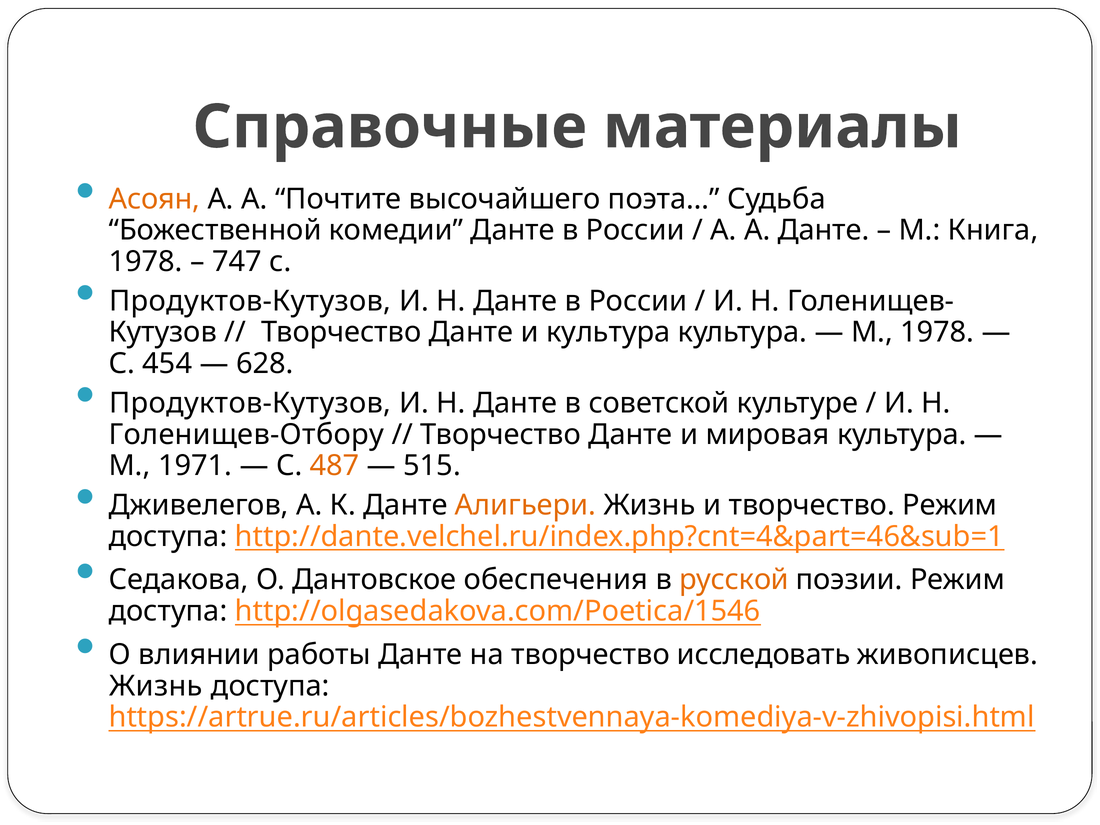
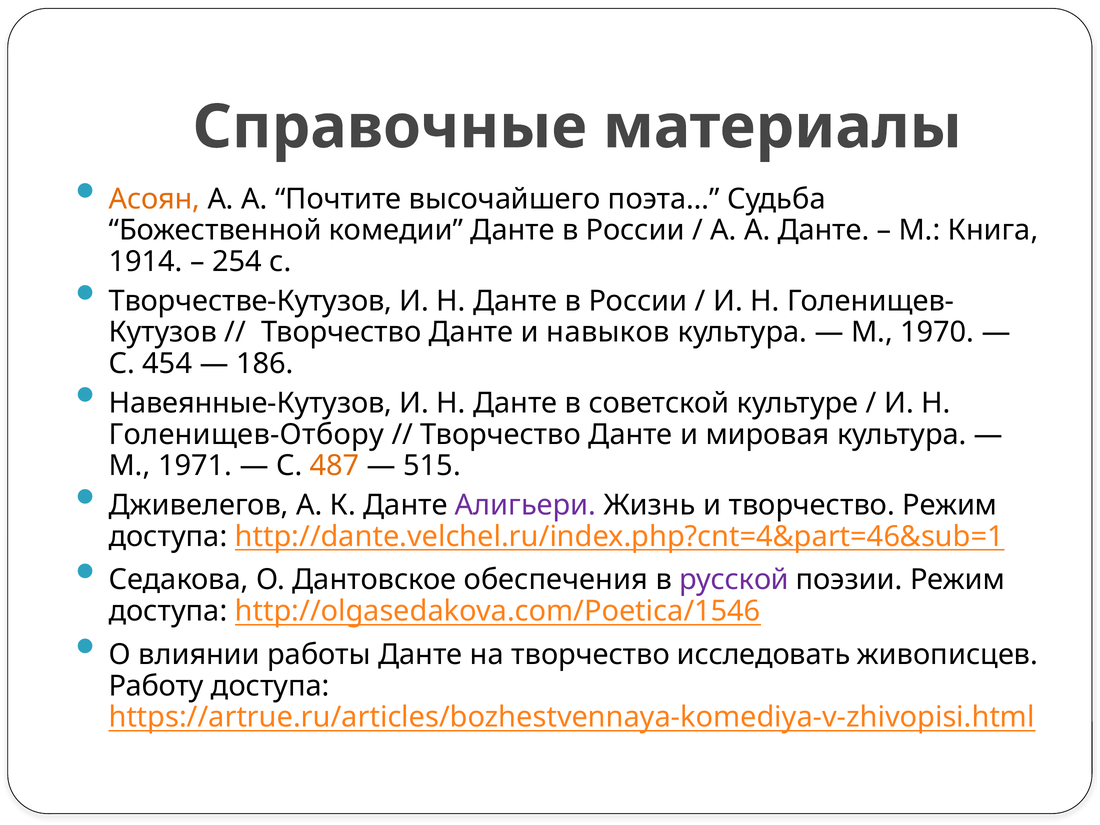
1978: 1978 -> 1914 (146, 262)
747: 747 -> 254 (237, 262)
Продуктов-Кутузов: Продуктов-Кутузов -> Творчестве-Кутузов (250, 301)
и культура: культура -> навыков (608, 332)
М 1978: 1978 -> 1970 (937, 332)
628: 628 -> 186 (265, 364)
Продуктов-Кутузов: Продуктов-Кутузов -> Навеянные-Кутузов (250, 403)
Алигьери colour: orange -> purple (526, 505)
русской colour: orange -> purple (734, 580)
Жизнь: Жизнь -> Работу (156, 686)
